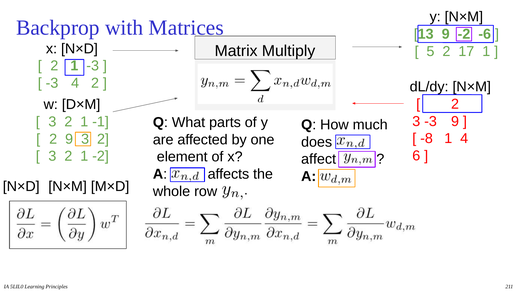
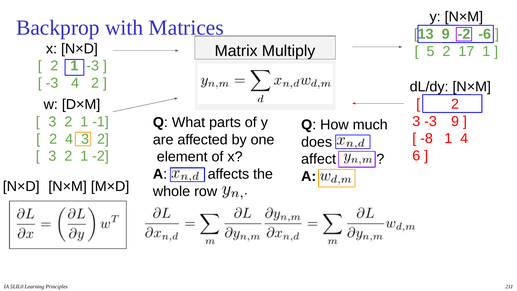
2 9: 9 -> 4 (69, 139)
